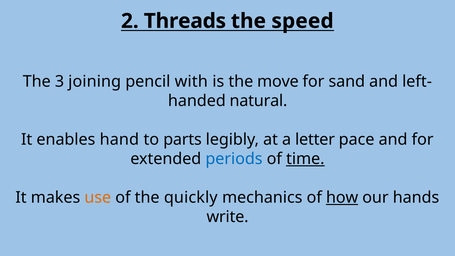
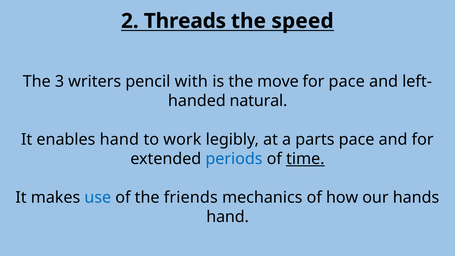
joining: joining -> writers (95, 82)
for sand: sand -> pace (347, 82)
parts: parts -> work (182, 140)
letter: letter -> parts (315, 140)
use colour: orange -> blue (98, 198)
quickly: quickly -> friends (191, 198)
how underline: present -> none (342, 198)
write: write -> hand (228, 217)
